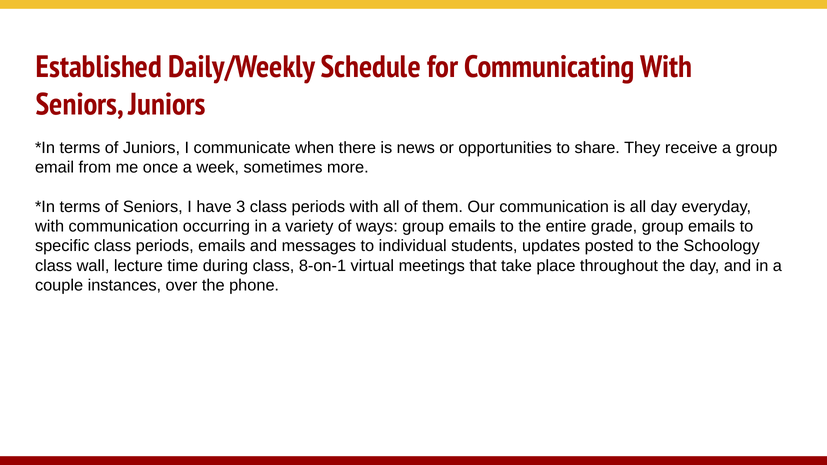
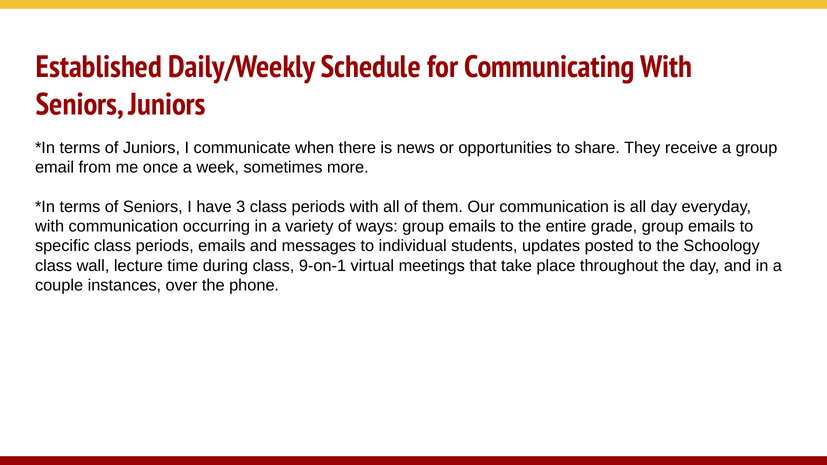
8-on-1: 8-on-1 -> 9-on-1 (322, 266)
